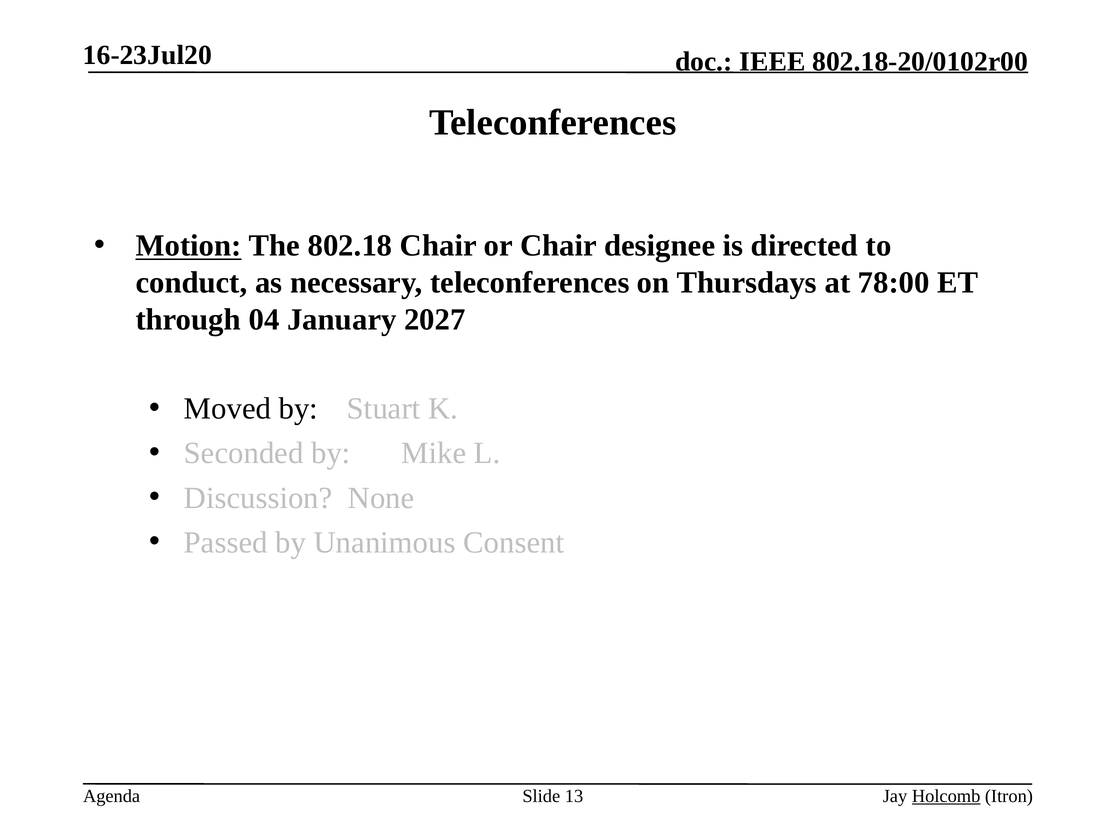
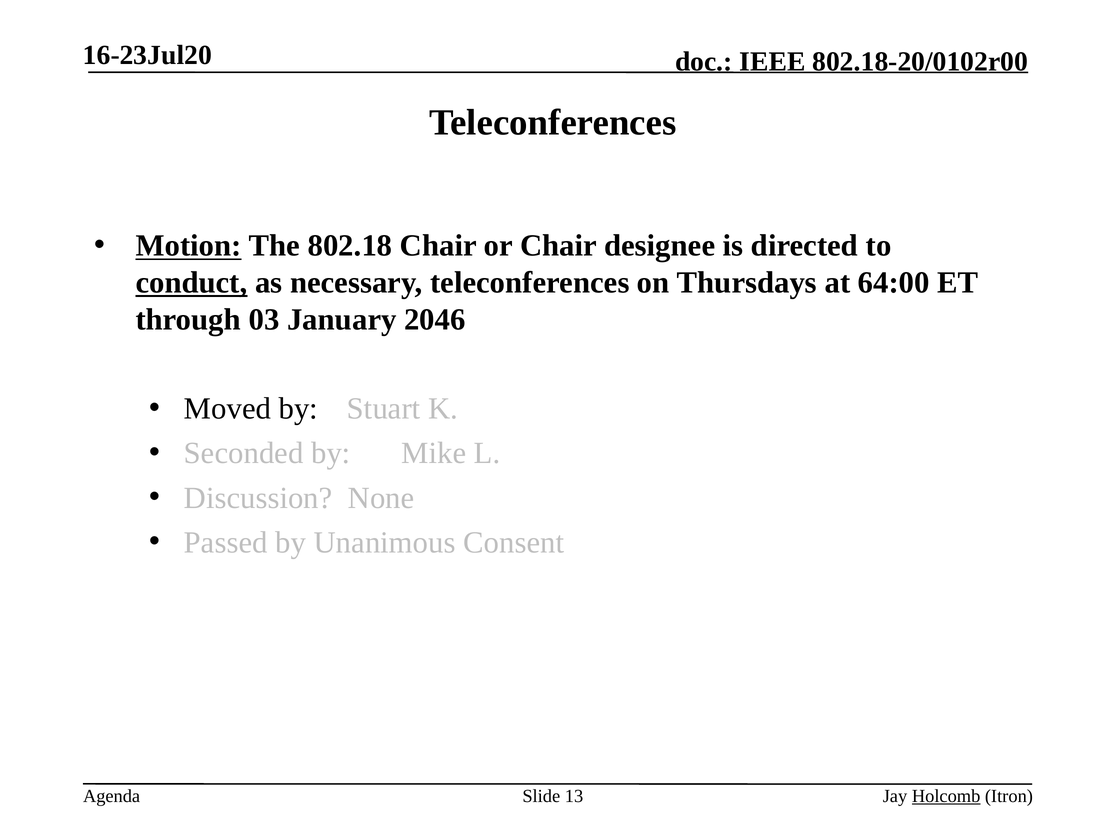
conduct underline: none -> present (191, 283)
78:00: 78:00 -> 64:00 (894, 283)
04: 04 -> 03 (264, 319)
2027: 2027 -> 2046 (435, 319)
